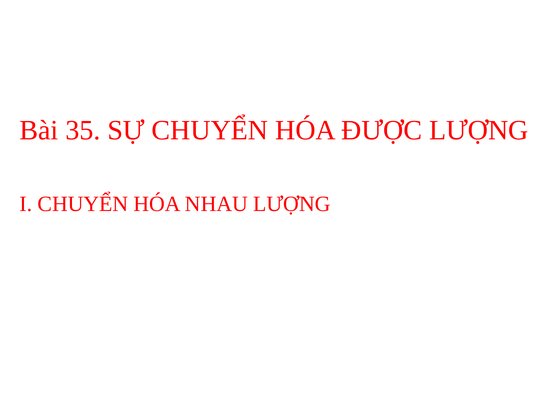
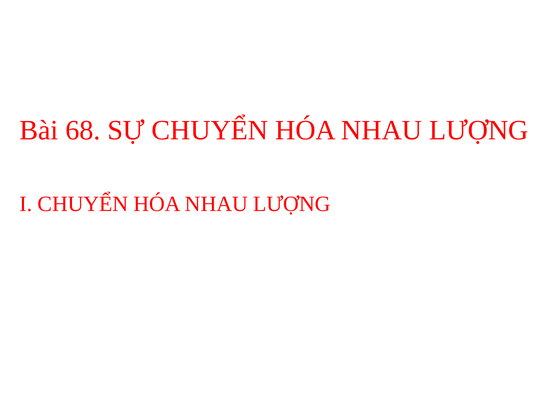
35: 35 -> 68 (83, 130)
SỰ CHUYỂN HÓA ĐƯỢC: ĐƯỢC -> NHAU (382, 130)
